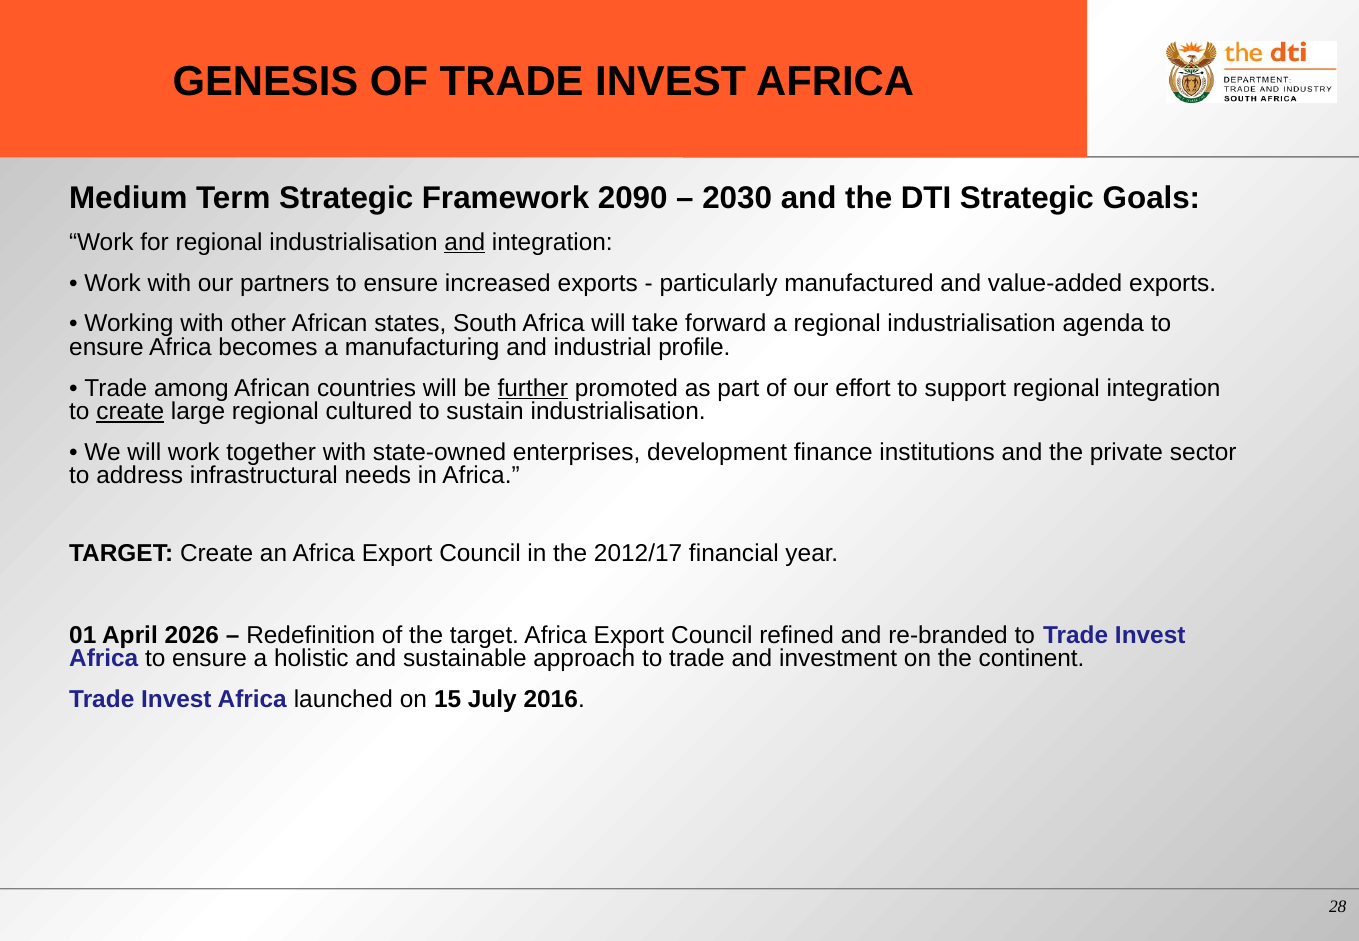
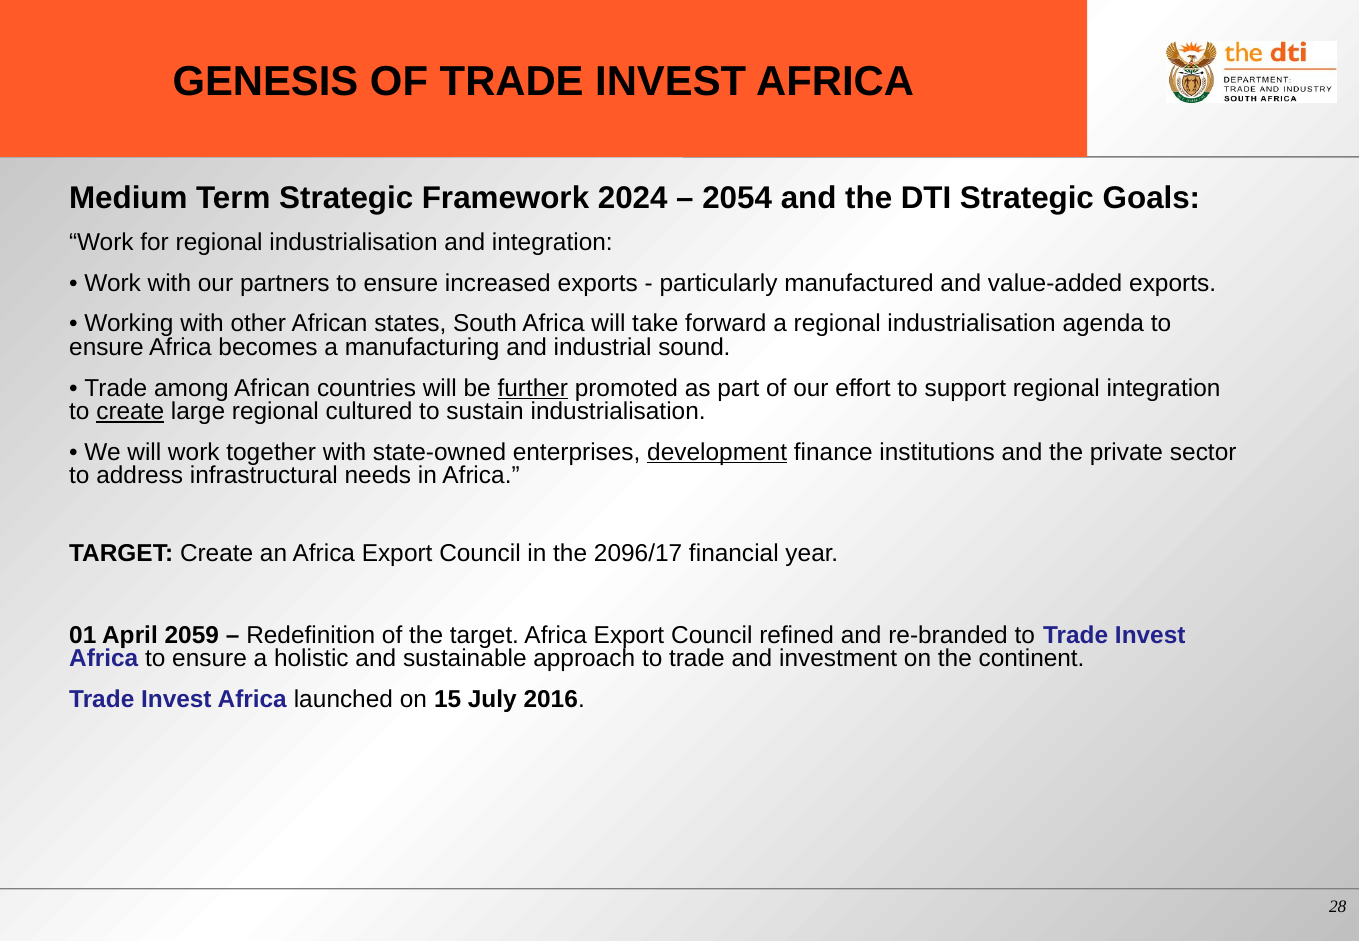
2090: 2090 -> 2024 (633, 198)
2030: 2030 -> 2054 (737, 198)
and underline: present -> none (465, 242)
profile: profile -> sound (694, 347)
development underline: none -> present (717, 452)
2012/17: 2012/17 -> 2096/17 (638, 554)
2026: 2026 -> 2059 (192, 635)
